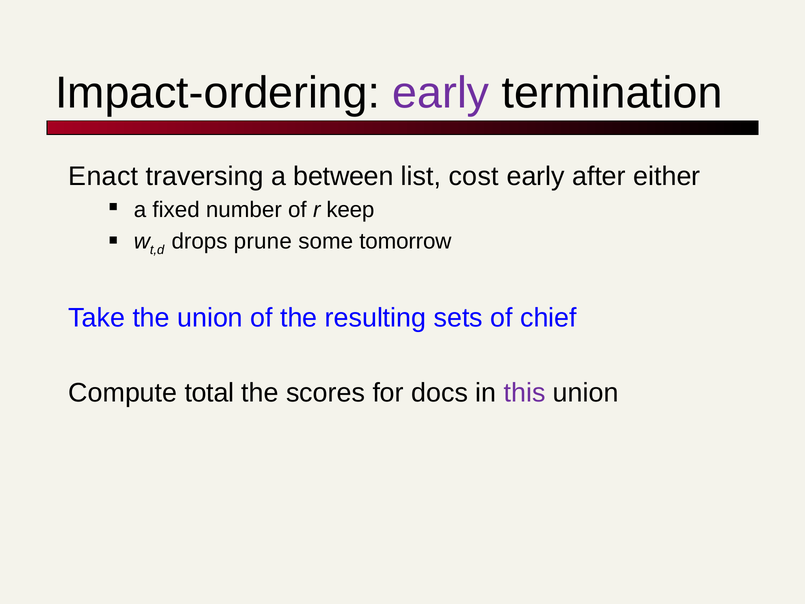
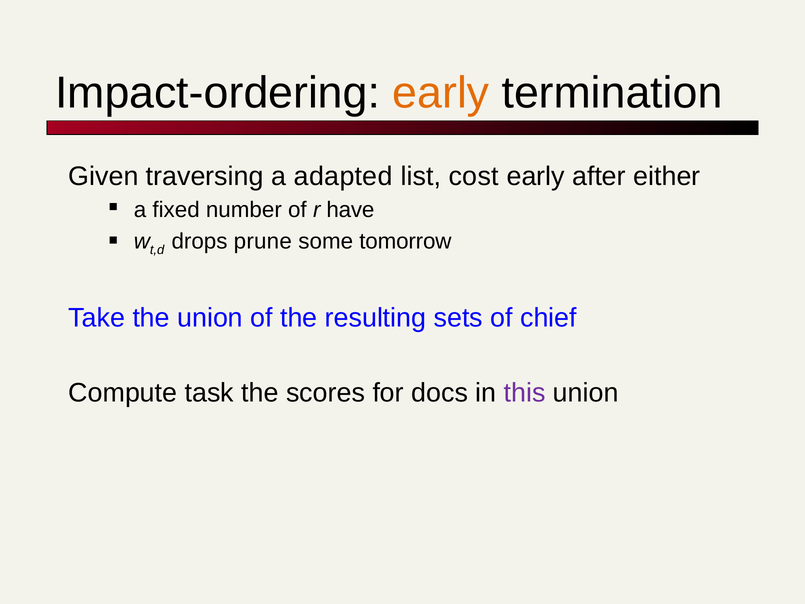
early colour: purple -> orange (441, 93)
Enact: Enact -> Given (103, 176)
between: between -> adapted (343, 176)
keep: keep -> have (350, 210)
total: total -> task (209, 393)
